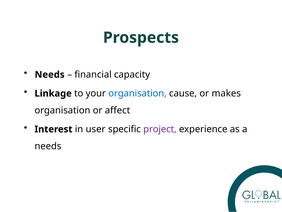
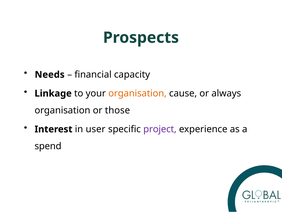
organisation colour: blue -> orange (137, 93)
makes: makes -> always (226, 93)
affect: affect -> those (117, 110)
needs: needs -> spend (48, 146)
